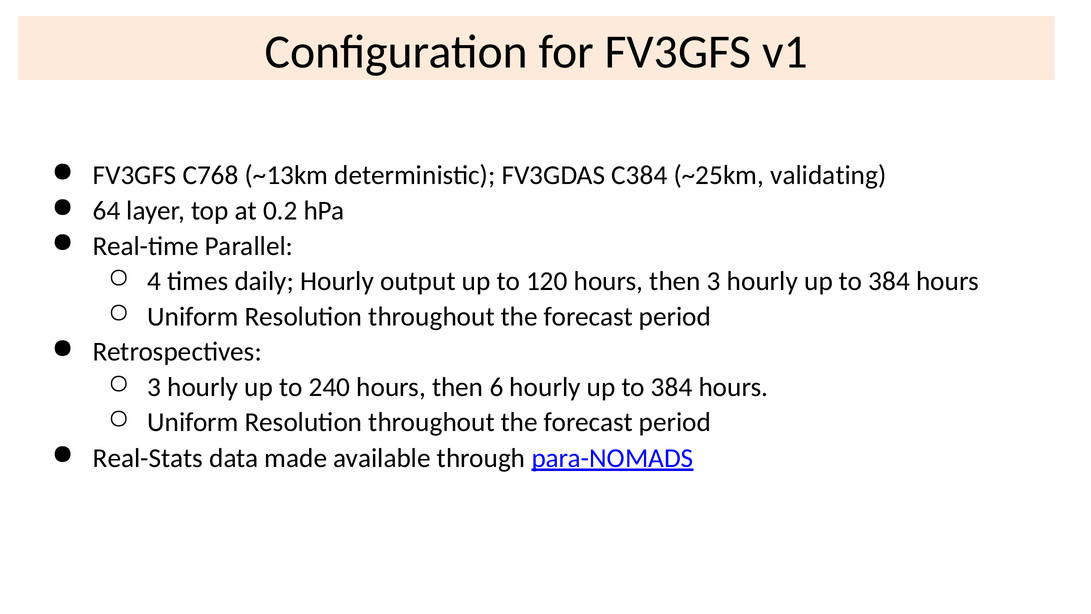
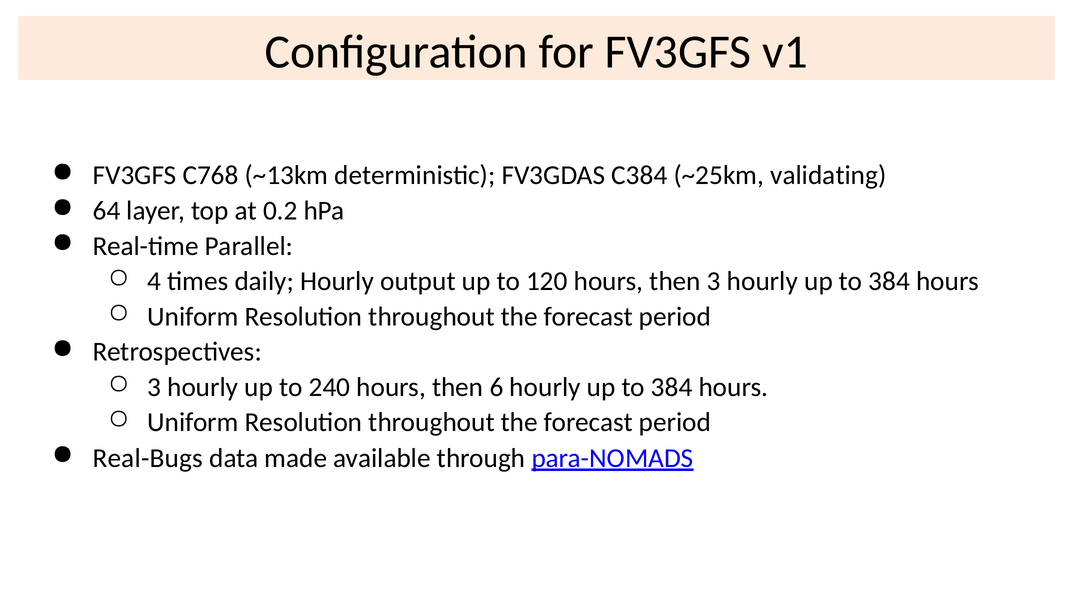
Real-Stats: Real-Stats -> Real-Bugs (148, 458)
